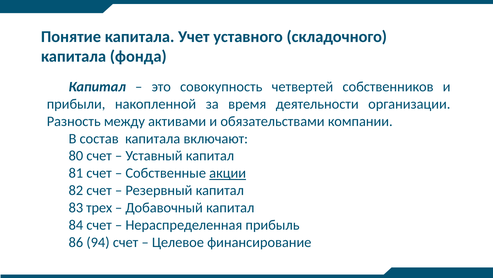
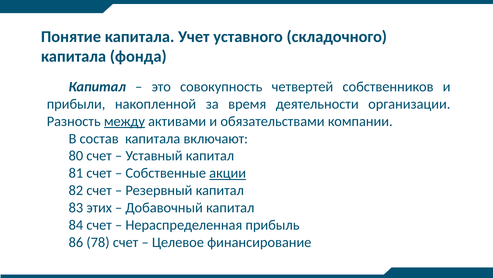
между underline: none -> present (124, 121)
трех: трех -> этих (99, 207)
94: 94 -> 78 (98, 242)
